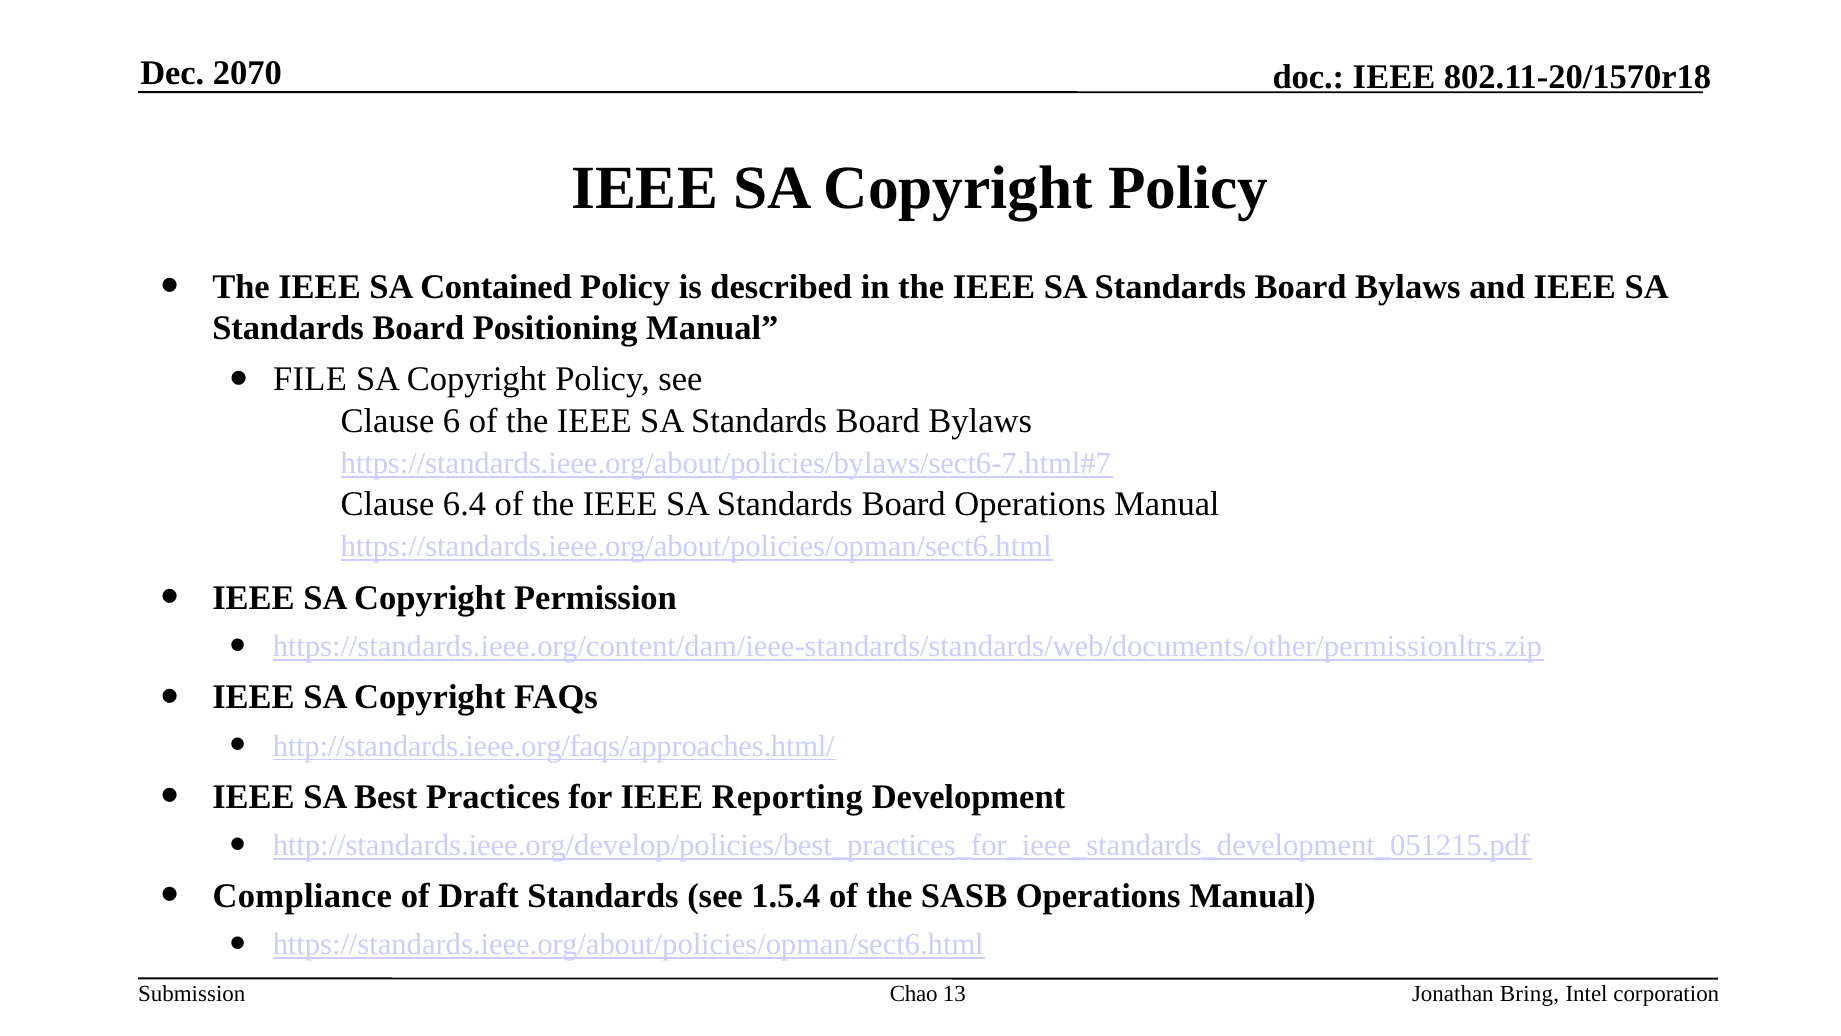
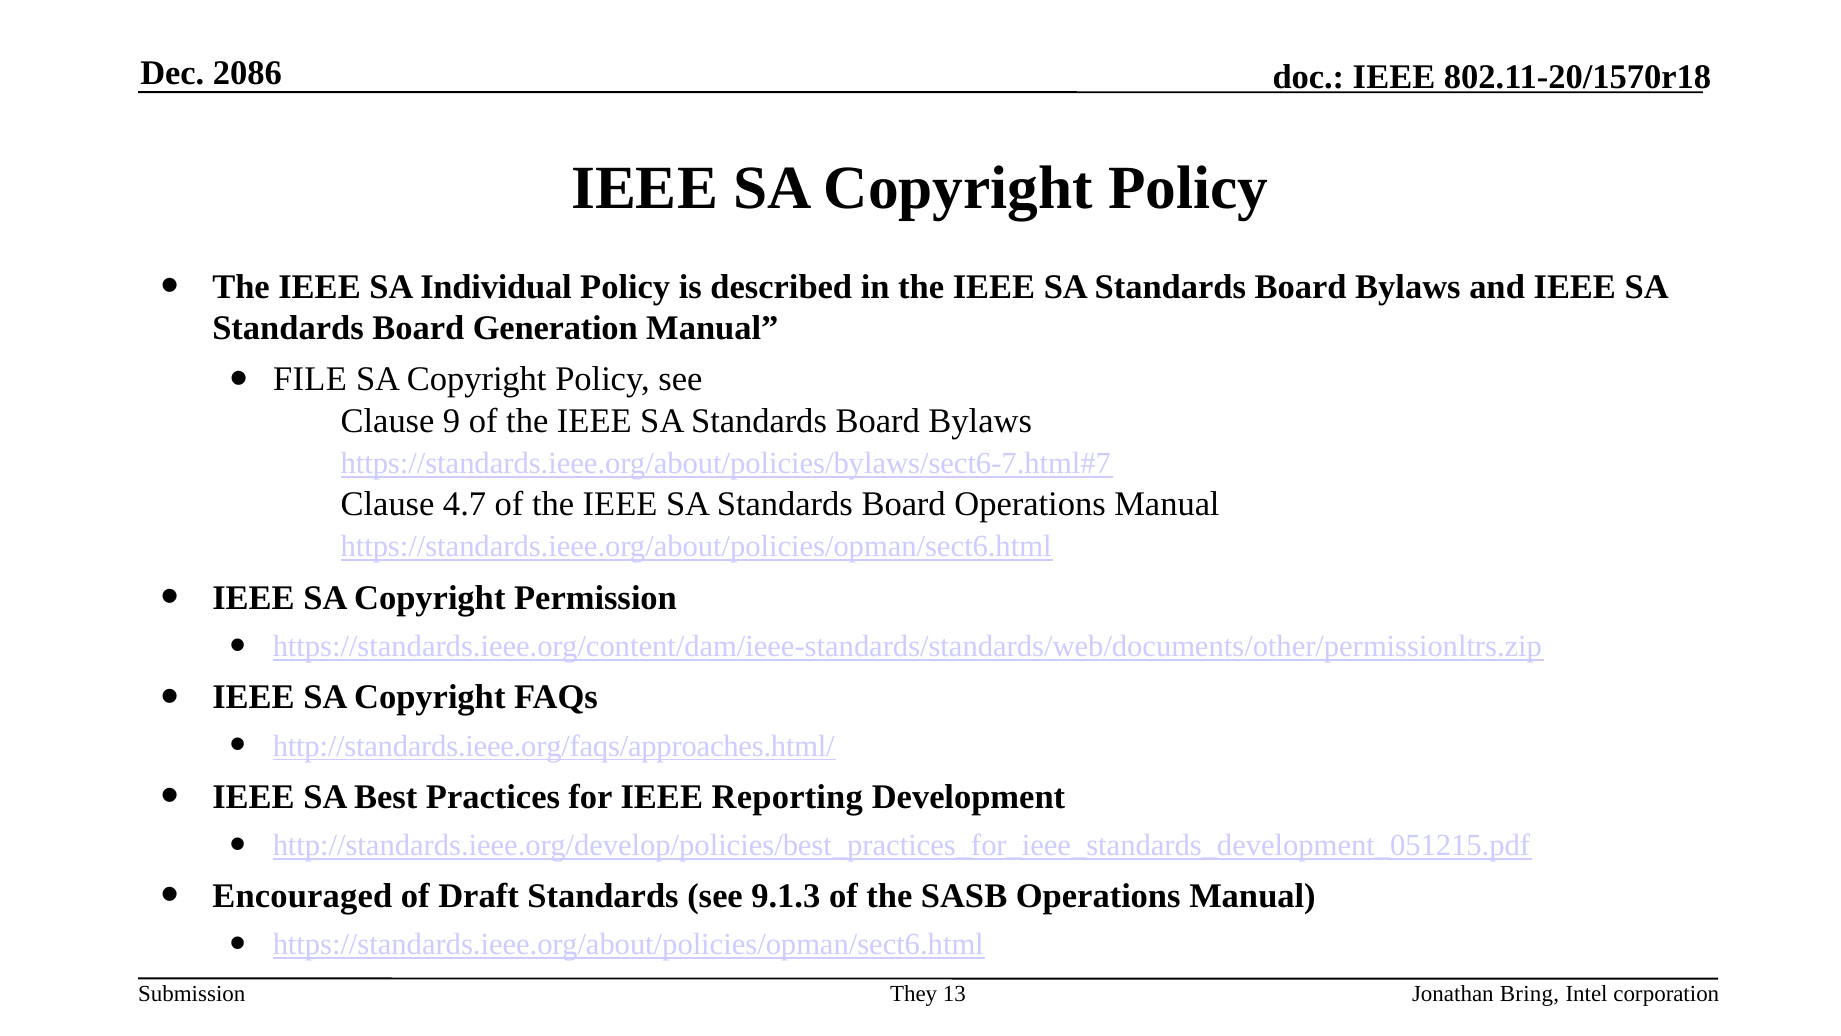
2070: 2070 -> 2086 (247, 73)
Contained: Contained -> Individual (496, 287)
Positioning: Positioning -> Generation (555, 328)
6: 6 -> 9 (452, 421)
6.4: 6.4 -> 4.7 (465, 504)
Compliance: Compliance -> Encouraged (302, 896)
1.5.4: 1.5.4 -> 9.1.3 (786, 896)
Chao: Chao -> They (914, 993)
